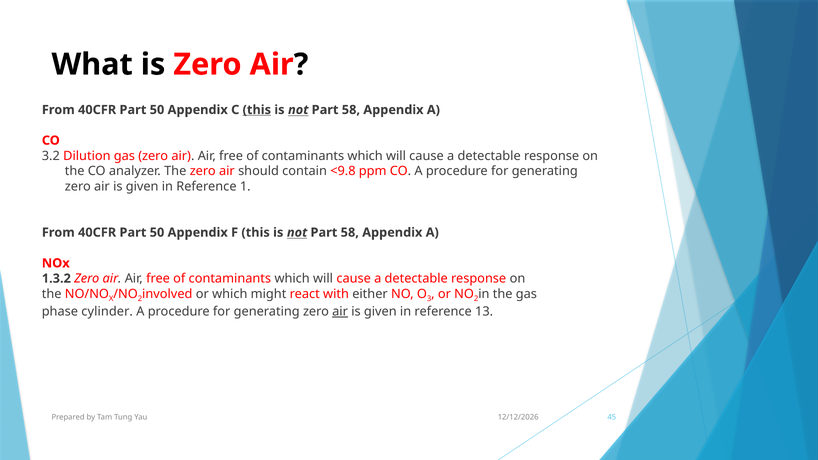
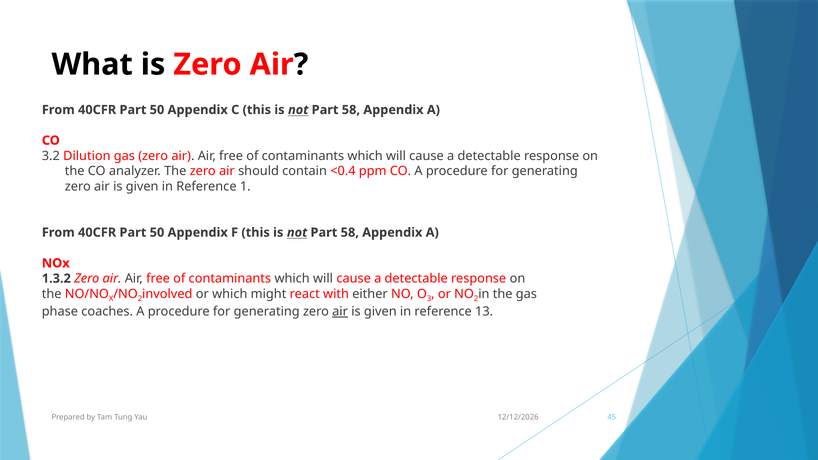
this underline: present -> none (257, 110)
<9.8: <9.8 -> <0.4 (343, 171)
cylinder: cylinder -> coaches (107, 312)
